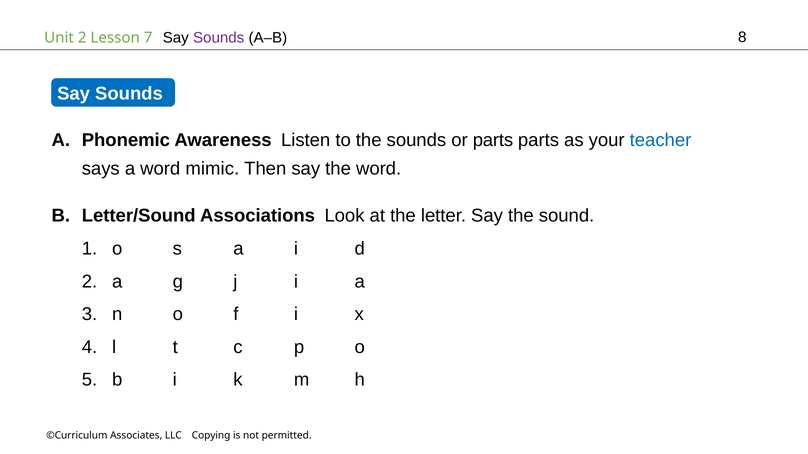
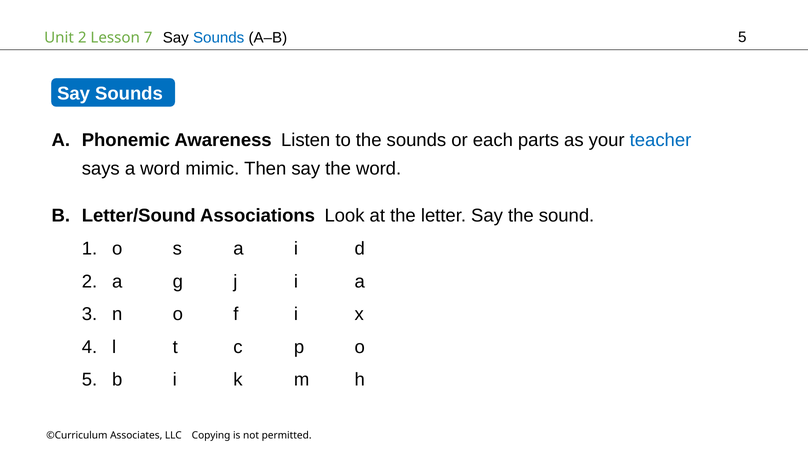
Sounds colour: purple -> blue (219, 38)
8: 8 -> 5 (742, 37)
or parts: parts -> each (493, 140)
